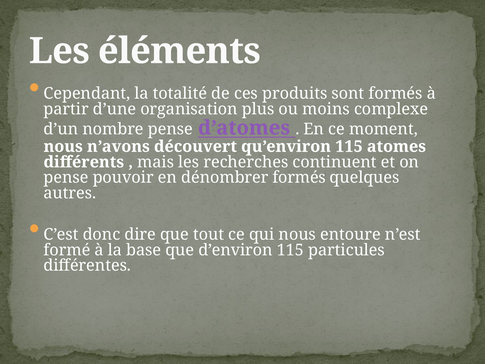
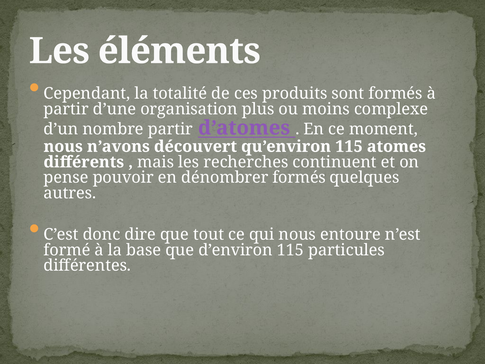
nombre pense: pense -> partir (170, 129)
